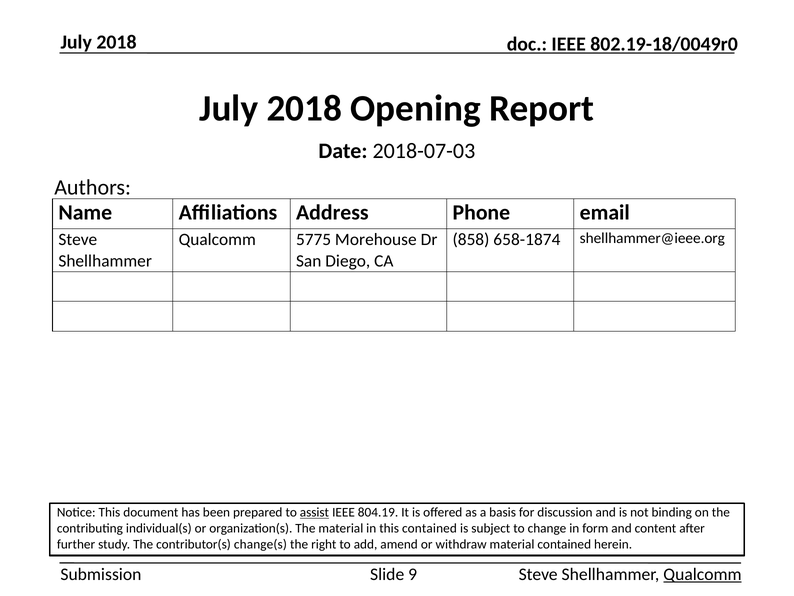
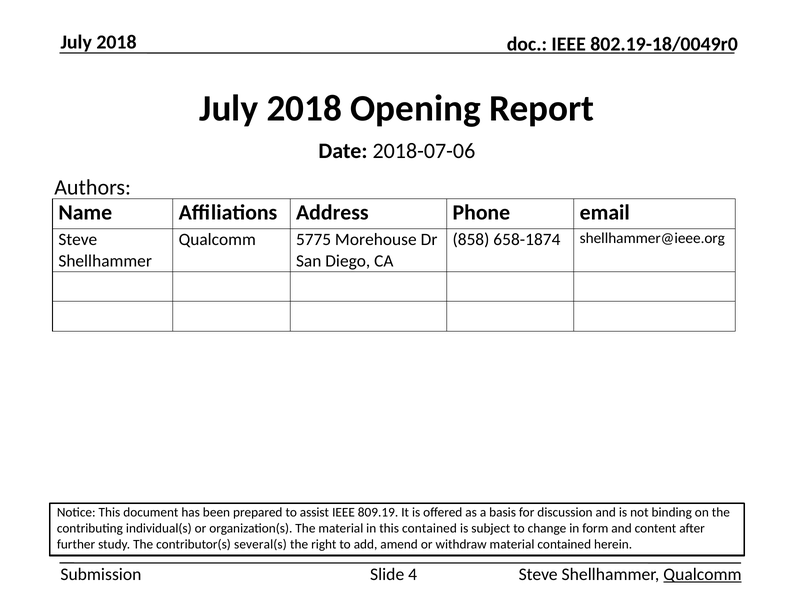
2018-07-03: 2018-07-03 -> 2018-07-06 (424, 151)
assist underline: present -> none (314, 512)
804.19: 804.19 -> 809.19 (378, 512)
change(s: change(s -> several(s (260, 544)
9: 9 -> 4 (413, 574)
